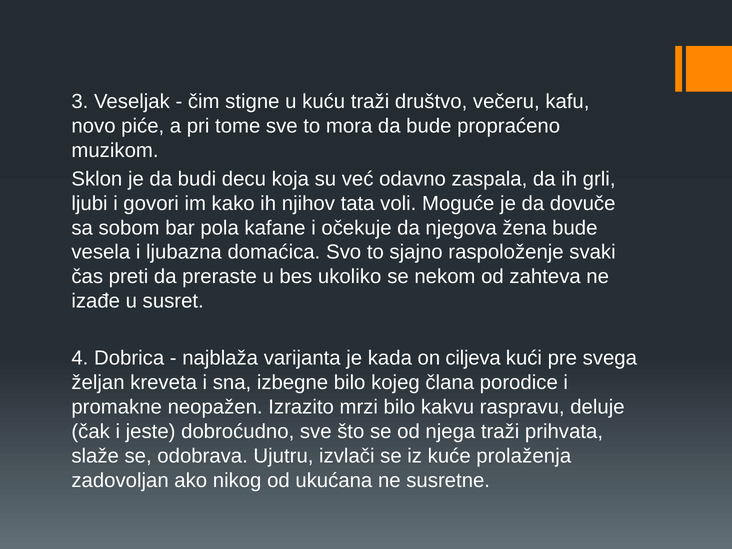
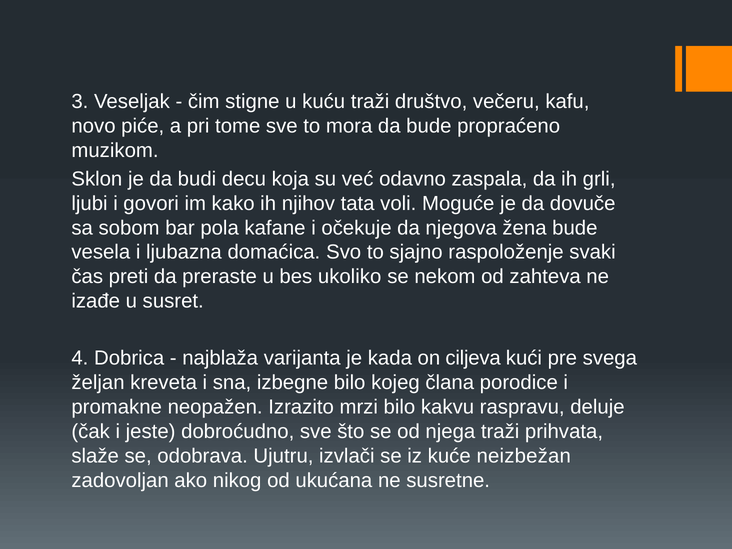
prolaženja: prolaženja -> neizbežan (524, 456)
